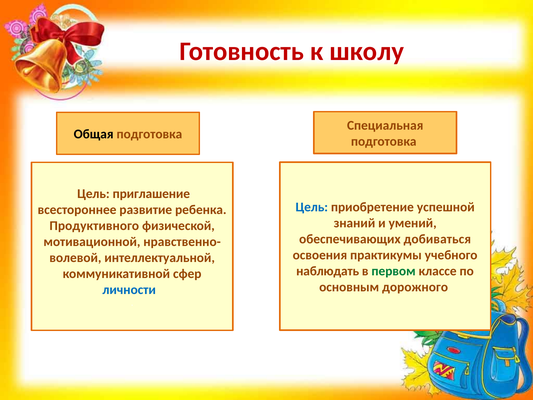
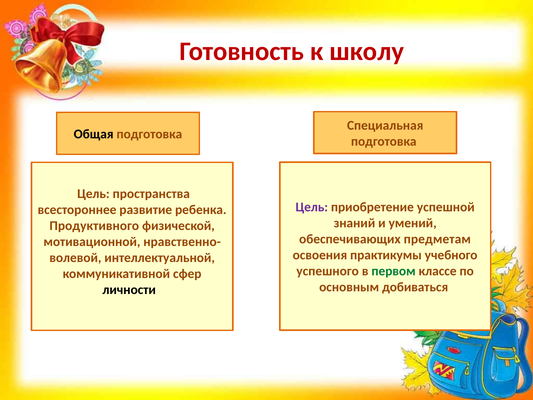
приглашение: приглашение -> пространства (151, 194)
Цель colour: blue -> purple (312, 207)
добиваться: добиваться -> предметам (437, 239)
наблюдать: наблюдать -> успешного (328, 271)
дорожного: дорожного -> добиваться (415, 287)
личности colour: blue -> black (129, 290)
